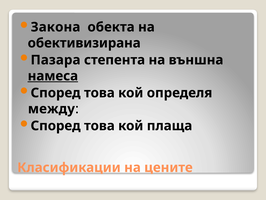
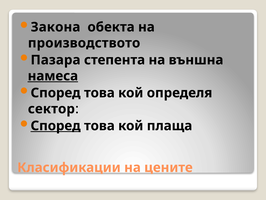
обективизирана: обективизирана -> производството (84, 43)
между: между -> сектор (51, 109)
Според underline: none -> present (56, 126)
